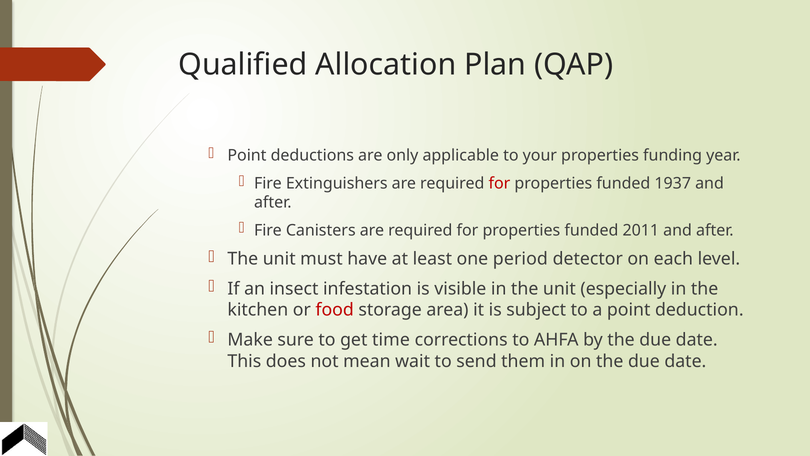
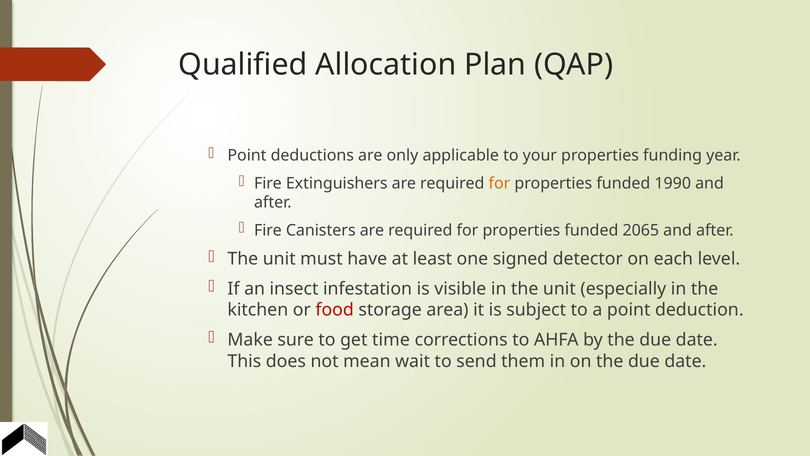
for colour: red -> orange (499, 183)
1937: 1937 -> 1990 (673, 183)
2011: 2011 -> 2065 (641, 230)
period: period -> signed (520, 259)
